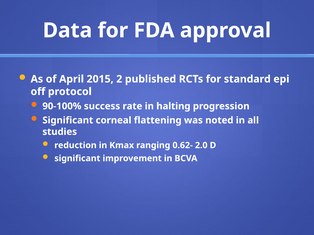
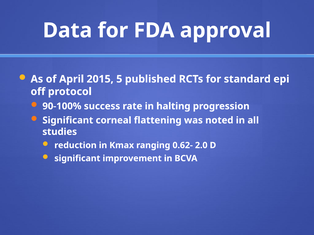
2: 2 -> 5 (119, 79)
